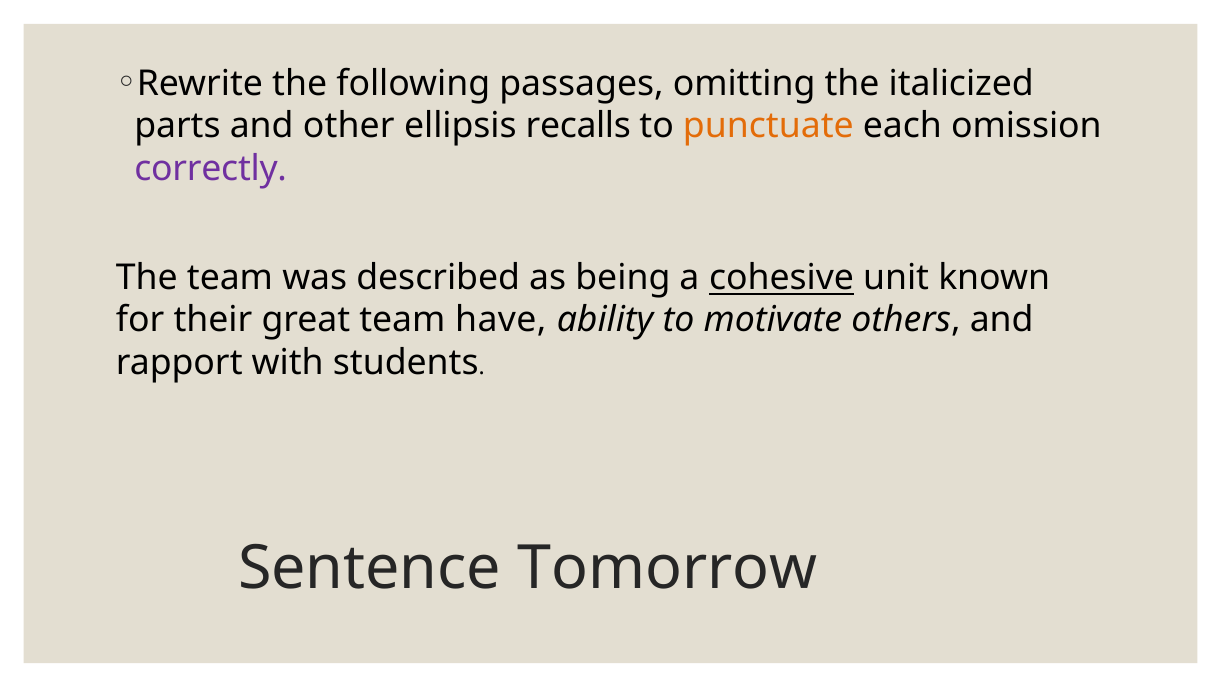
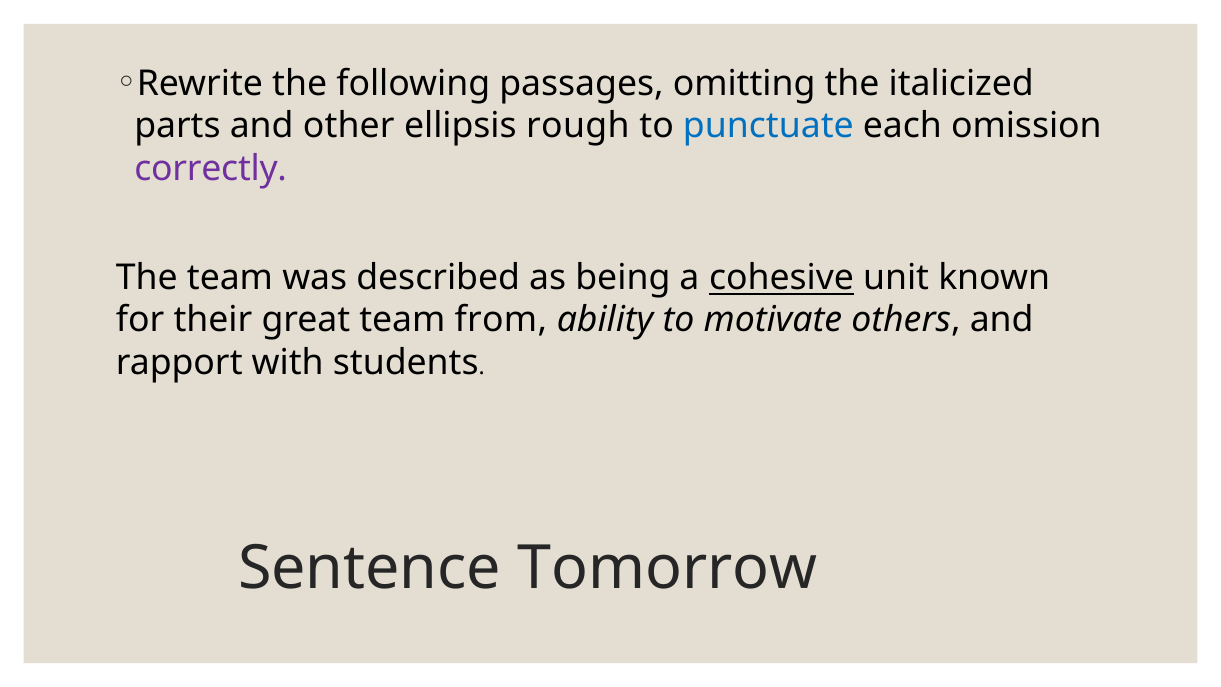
recalls: recalls -> rough (578, 126)
punctuate colour: orange -> blue (768, 126)
have: have -> from (501, 320)
